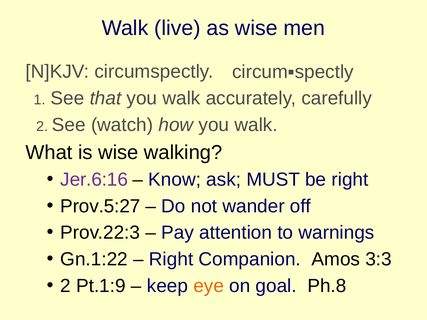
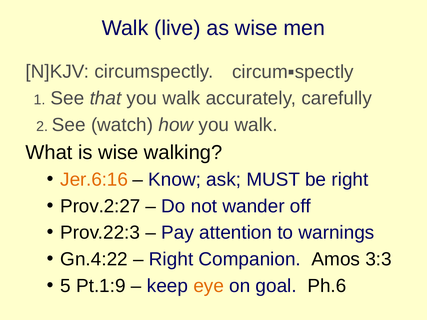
Jer.6:16 colour: purple -> orange (94, 180)
Prov.5:27: Prov.5:27 -> Prov.2:27 (100, 206)
Gn.1:22: Gn.1:22 -> Gn.4:22 (94, 259)
2: 2 -> 5 (66, 286)
Ph.8: Ph.8 -> Ph.6 (327, 286)
